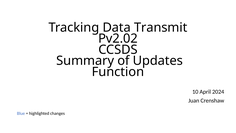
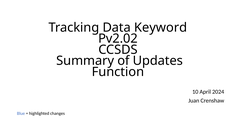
Transmit: Transmit -> Keyword (161, 27)
